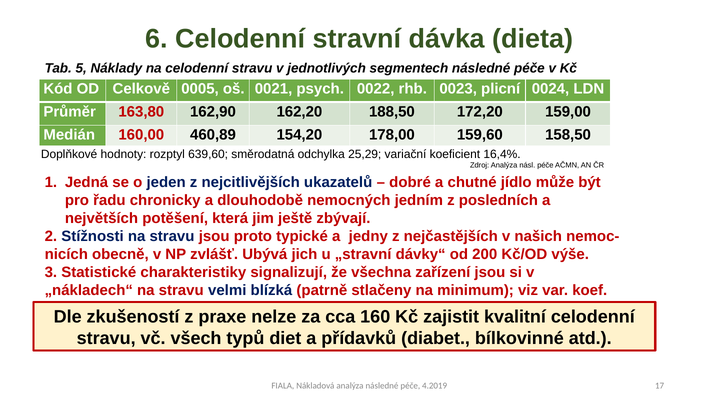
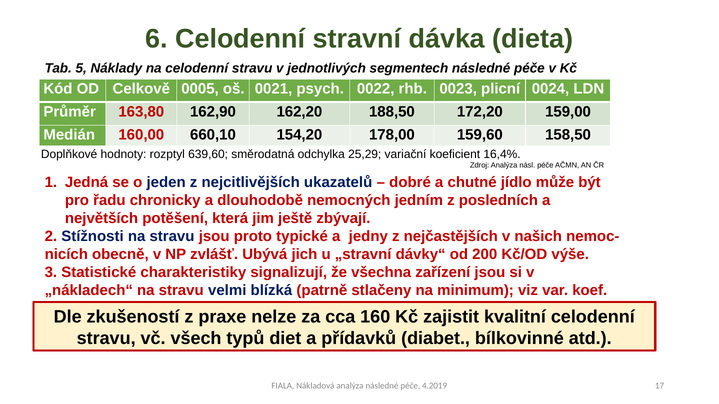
460,89: 460,89 -> 660,10 (213, 135)
